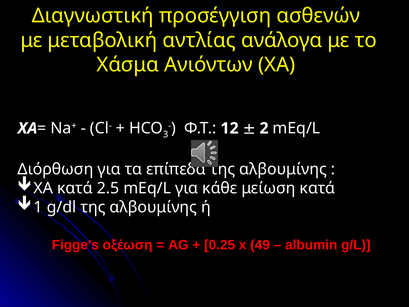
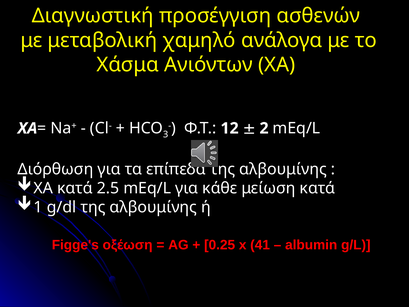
αντλίας: αντλίας -> χαμηλό (199, 40)
49: 49 -> 41 (260, 245)
